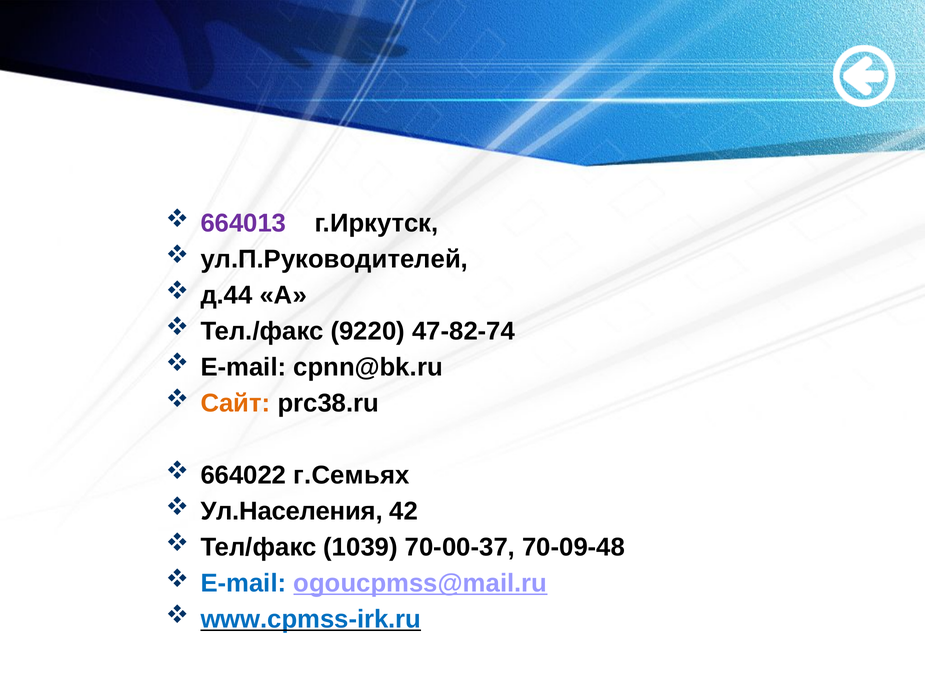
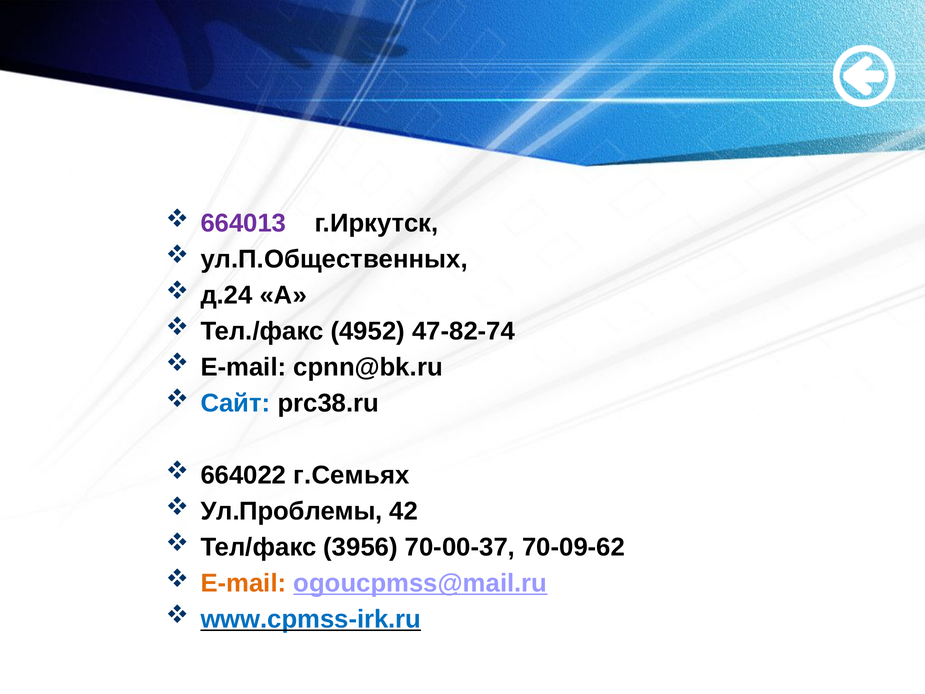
ул.П.Руководителей: ул.П.Руководителей -> ул.П.Общественных (334, 259)
д.44: д.44 -> д.24 (227, 295)
9220: 9220 -> 4952 (368, 331)
Сайт colour: orange -> blue (235, 403)
Ул.Населения: Ул.Населения -> Ул.Проблемы (292, 511)
1039: 1039 -> 3956 (361, 547)
70-09-48: 70-09-48 -> 70-09-62 (574, 547)
E-mail colour: blue -> orange (243, 583)
